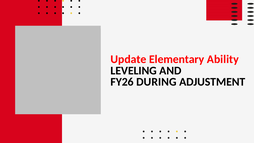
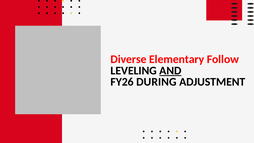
Update: Update -> Diverse (129, 59)
Ability: Ability -> Follow (223, 59)
AND underline: none -> present (170, 71)
